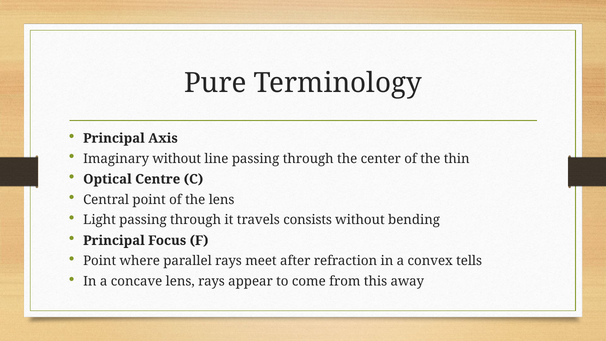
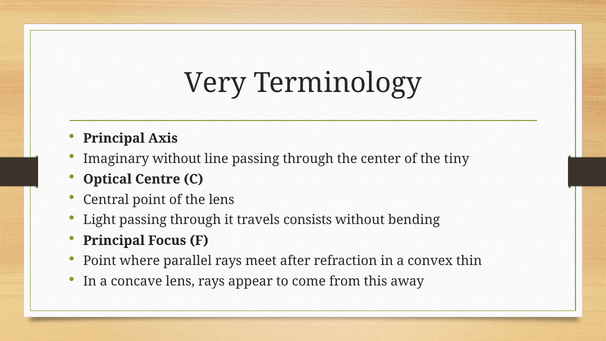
Pure: Pure -> Very (215, 83)
thin: thin -> tiny (457, 159)
tells: tells -> thin (469, 261)
